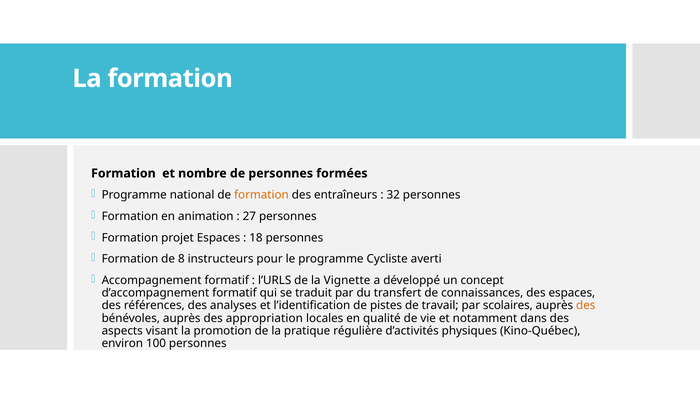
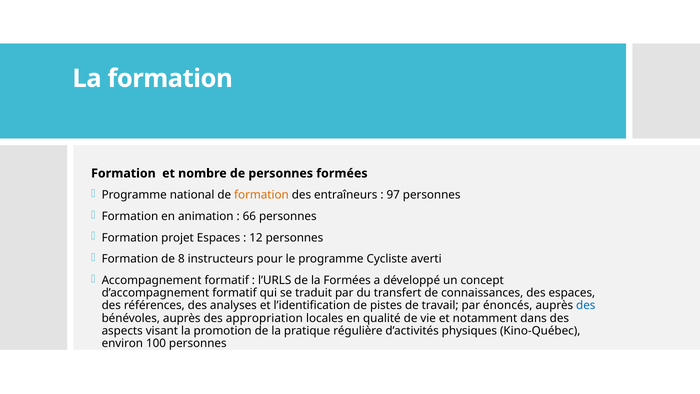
32: 32 -> 97 (393, 195)
27: 27 -> 66 (249, 216)
18: 18 -> 12 (256, 238)
la Vignette: Vignette -> Formées (347, 280)
scolaires: scolaires -> énoncés (508, 305)
des colour: orange -> blue (586, 305)
